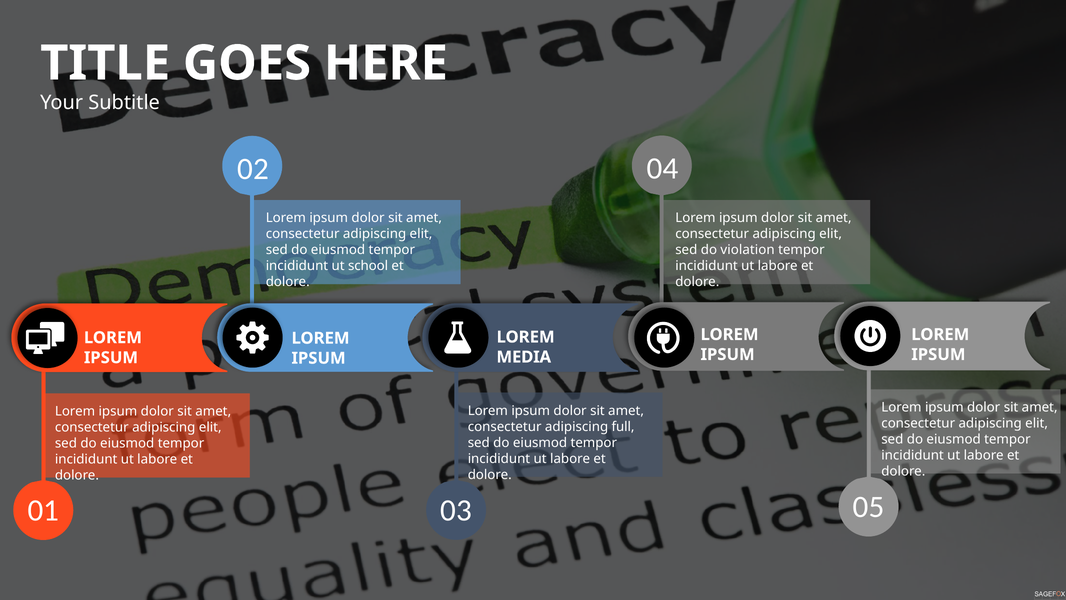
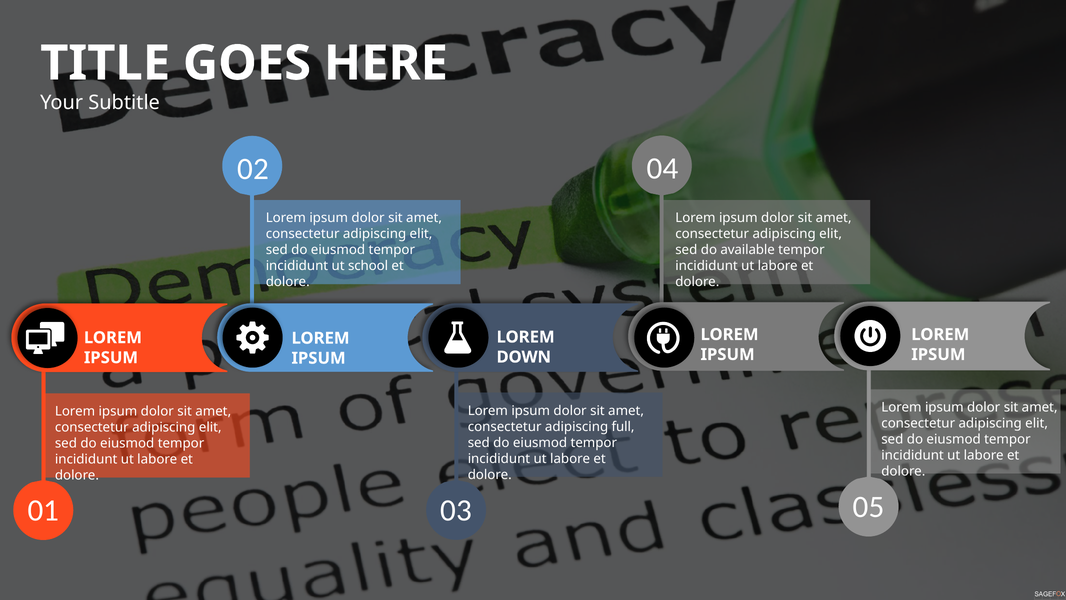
violation: violation -> available (748, 250)
MEDIA: MEDIA -> DOWN (524, 357)
